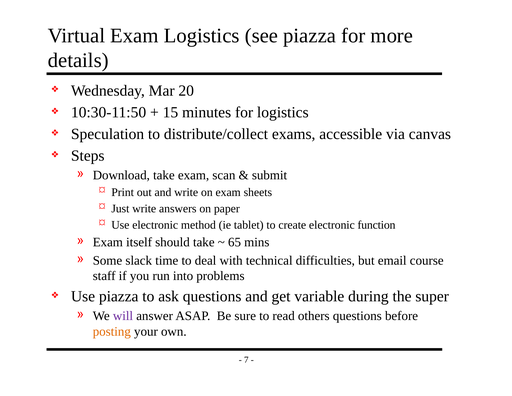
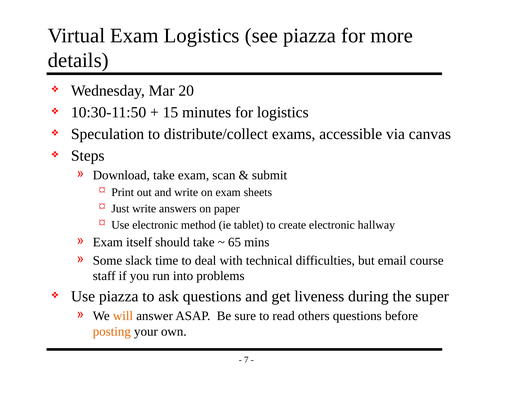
function: function -> hallway (376, 225)
variable: variable -> liveness (319, 296)
will colour: purple -> orange (123, 316)
